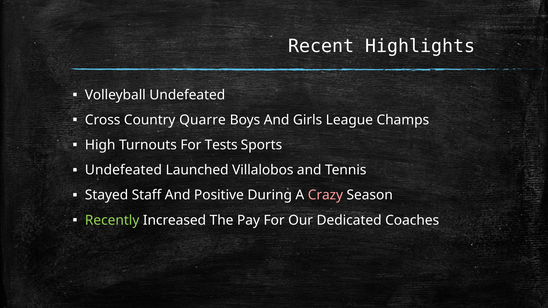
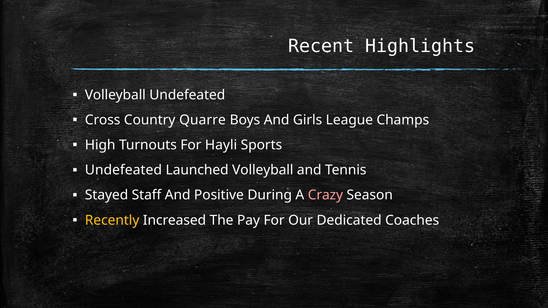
Tests: Tests -> Hayli (221, 145)
Launched Villalobos: Villalobos -> Volleyball (263, 170)
Recently colour: light green -> yellow (112, 220)
